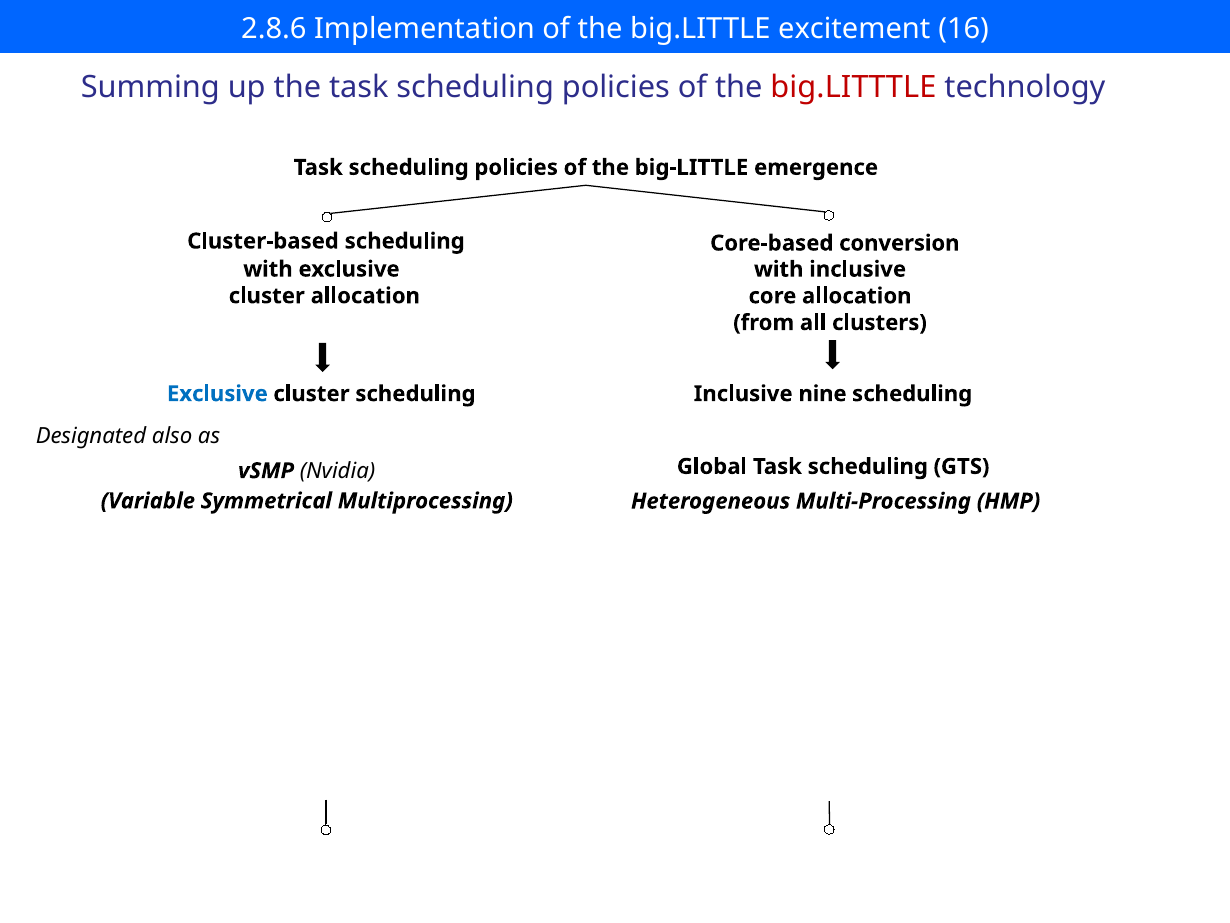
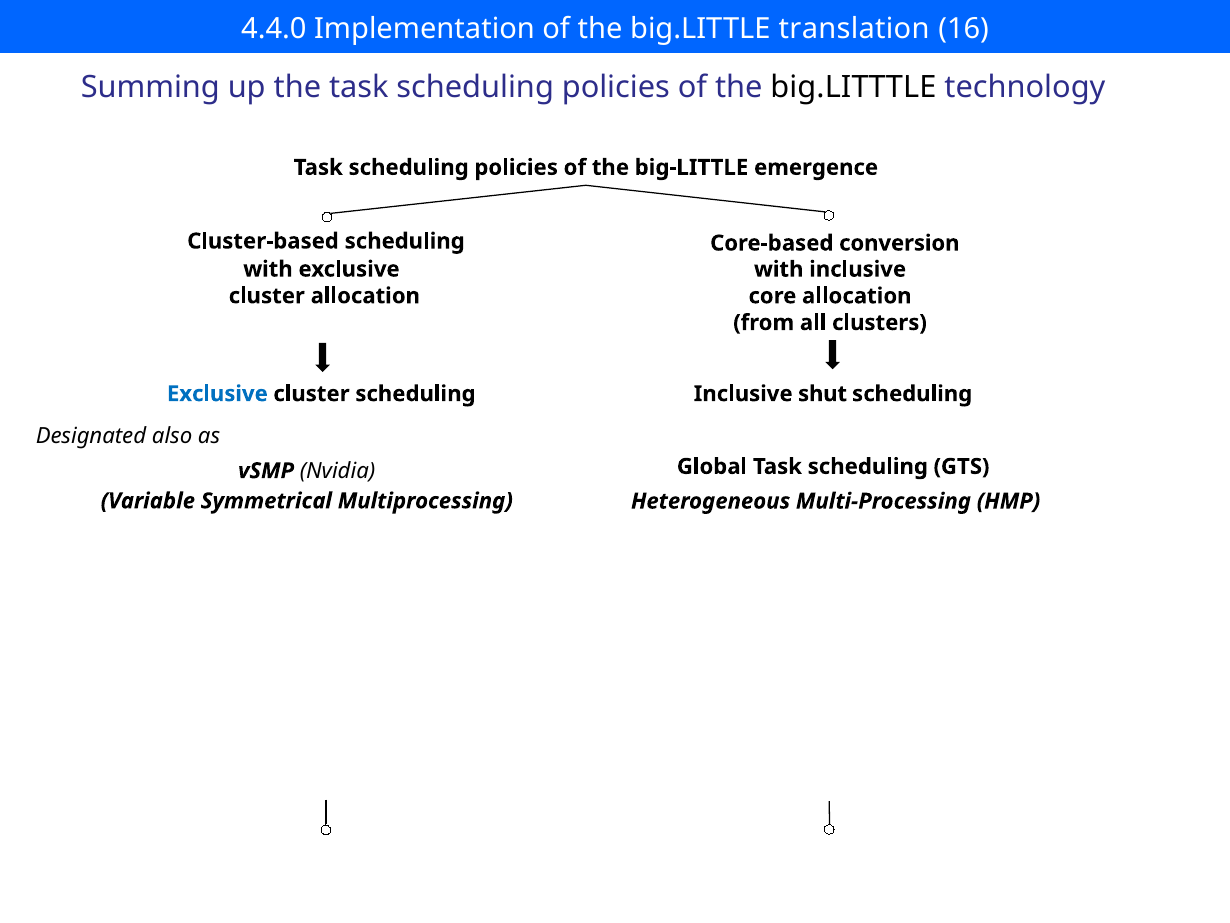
2.8.6: 2.8.6 -> 4.4.0 (274, 28)
excitement: excitement -> translation (854, 28)
big.LITTTLE colour: red -> black (853, 87)
nine: nine -> shut (823, 394)
